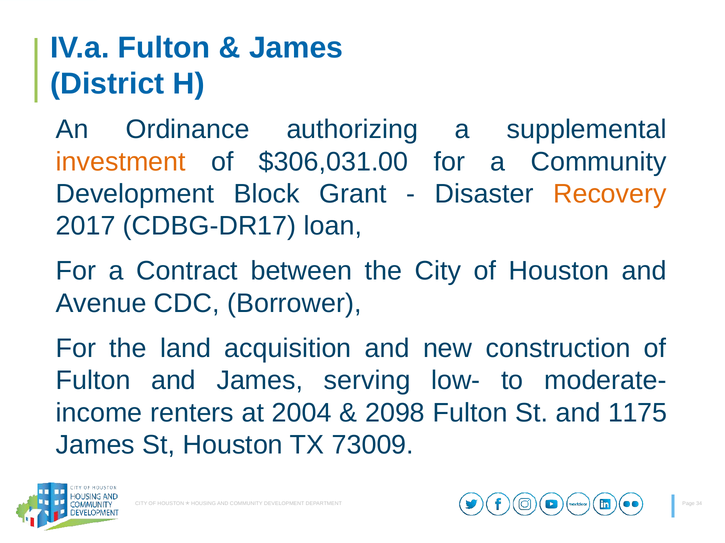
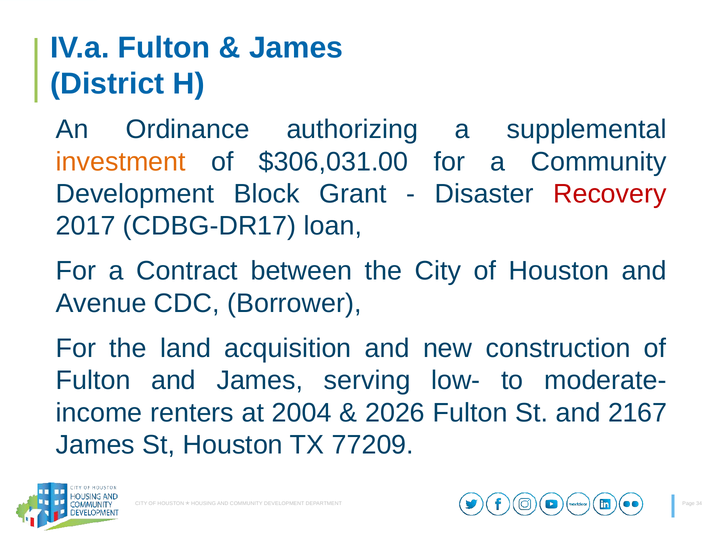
Recovery colour: orange -> red (610, 194)
2098: 2098 -> 2026 (395, 413)
1175: 1175 -> 2167 (638, 413)
73009: 73009 -> 77209 (373, 446)
